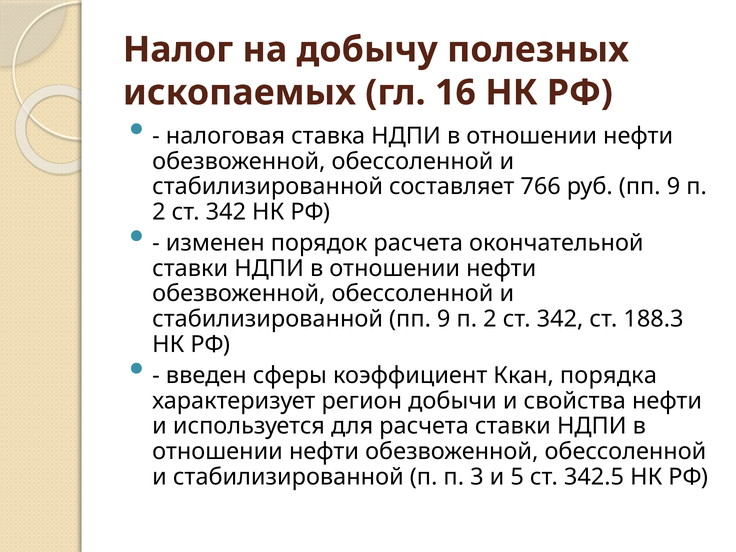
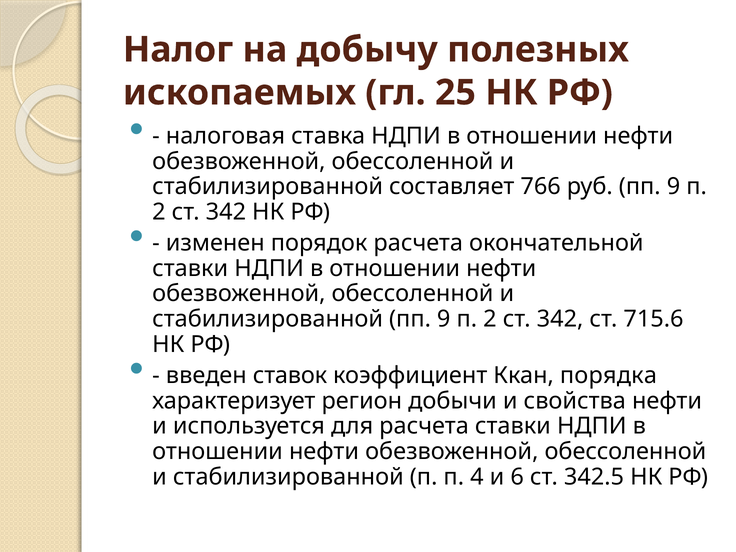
16: 16 -> 25 (455, 93)
188.3: 188.3 -> 715.6 (653, 319)
сферы: сферы -> ставок (290, 375)
3: 3 -> 4 (477, 477)
5: 5 -> 6 (517, 477)
